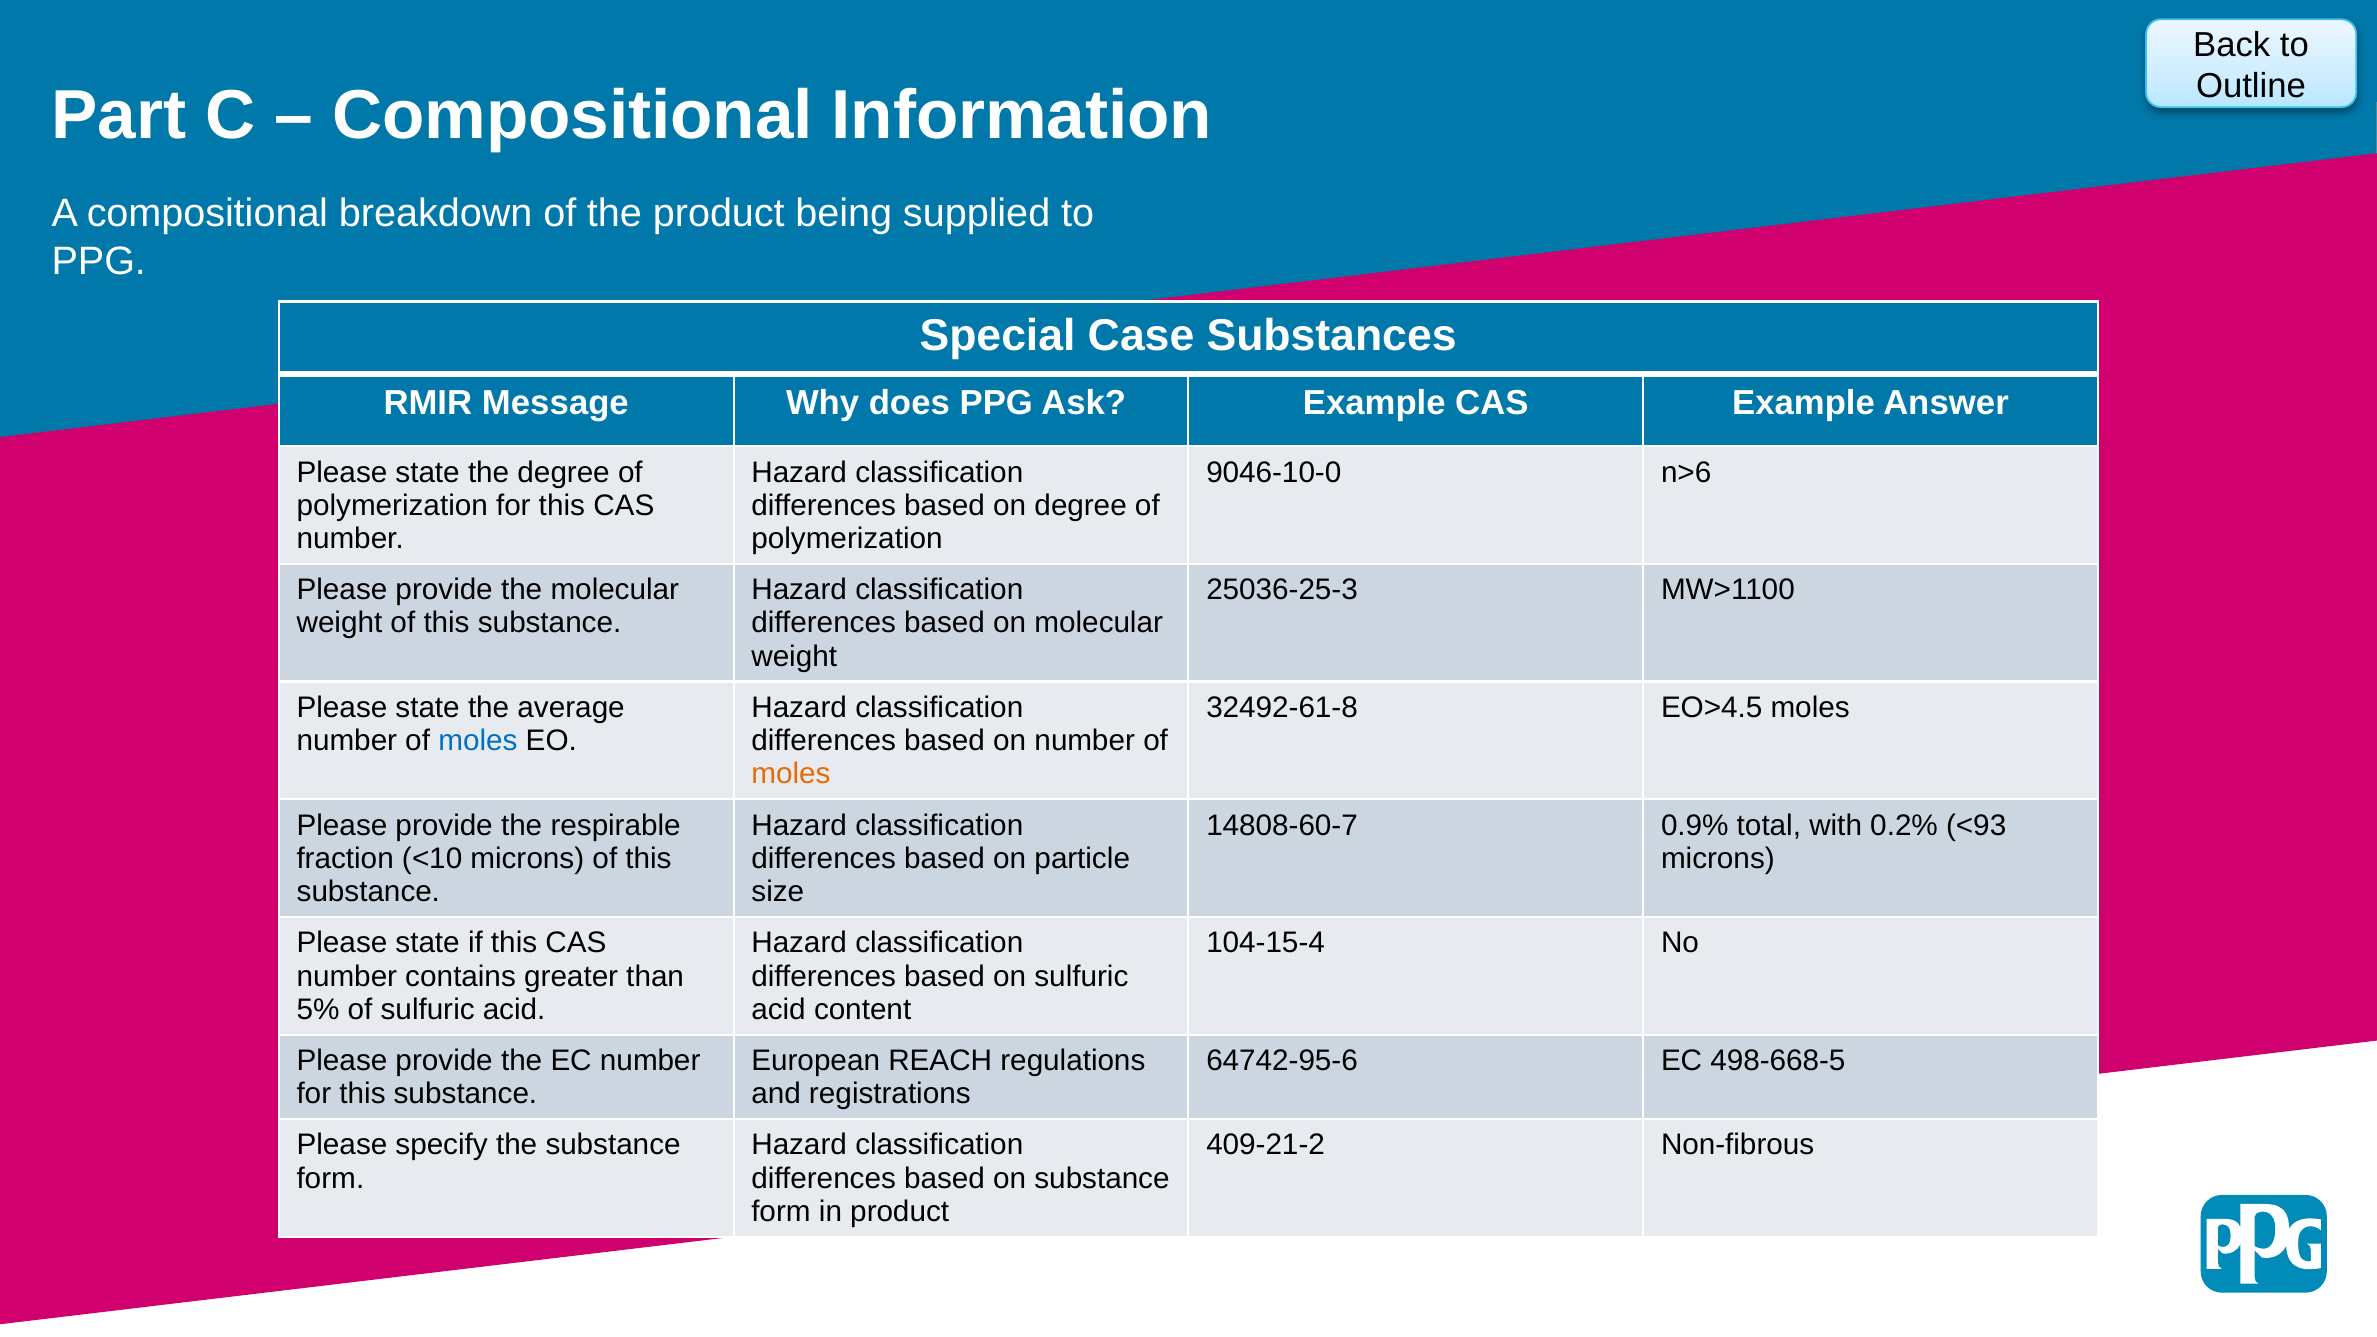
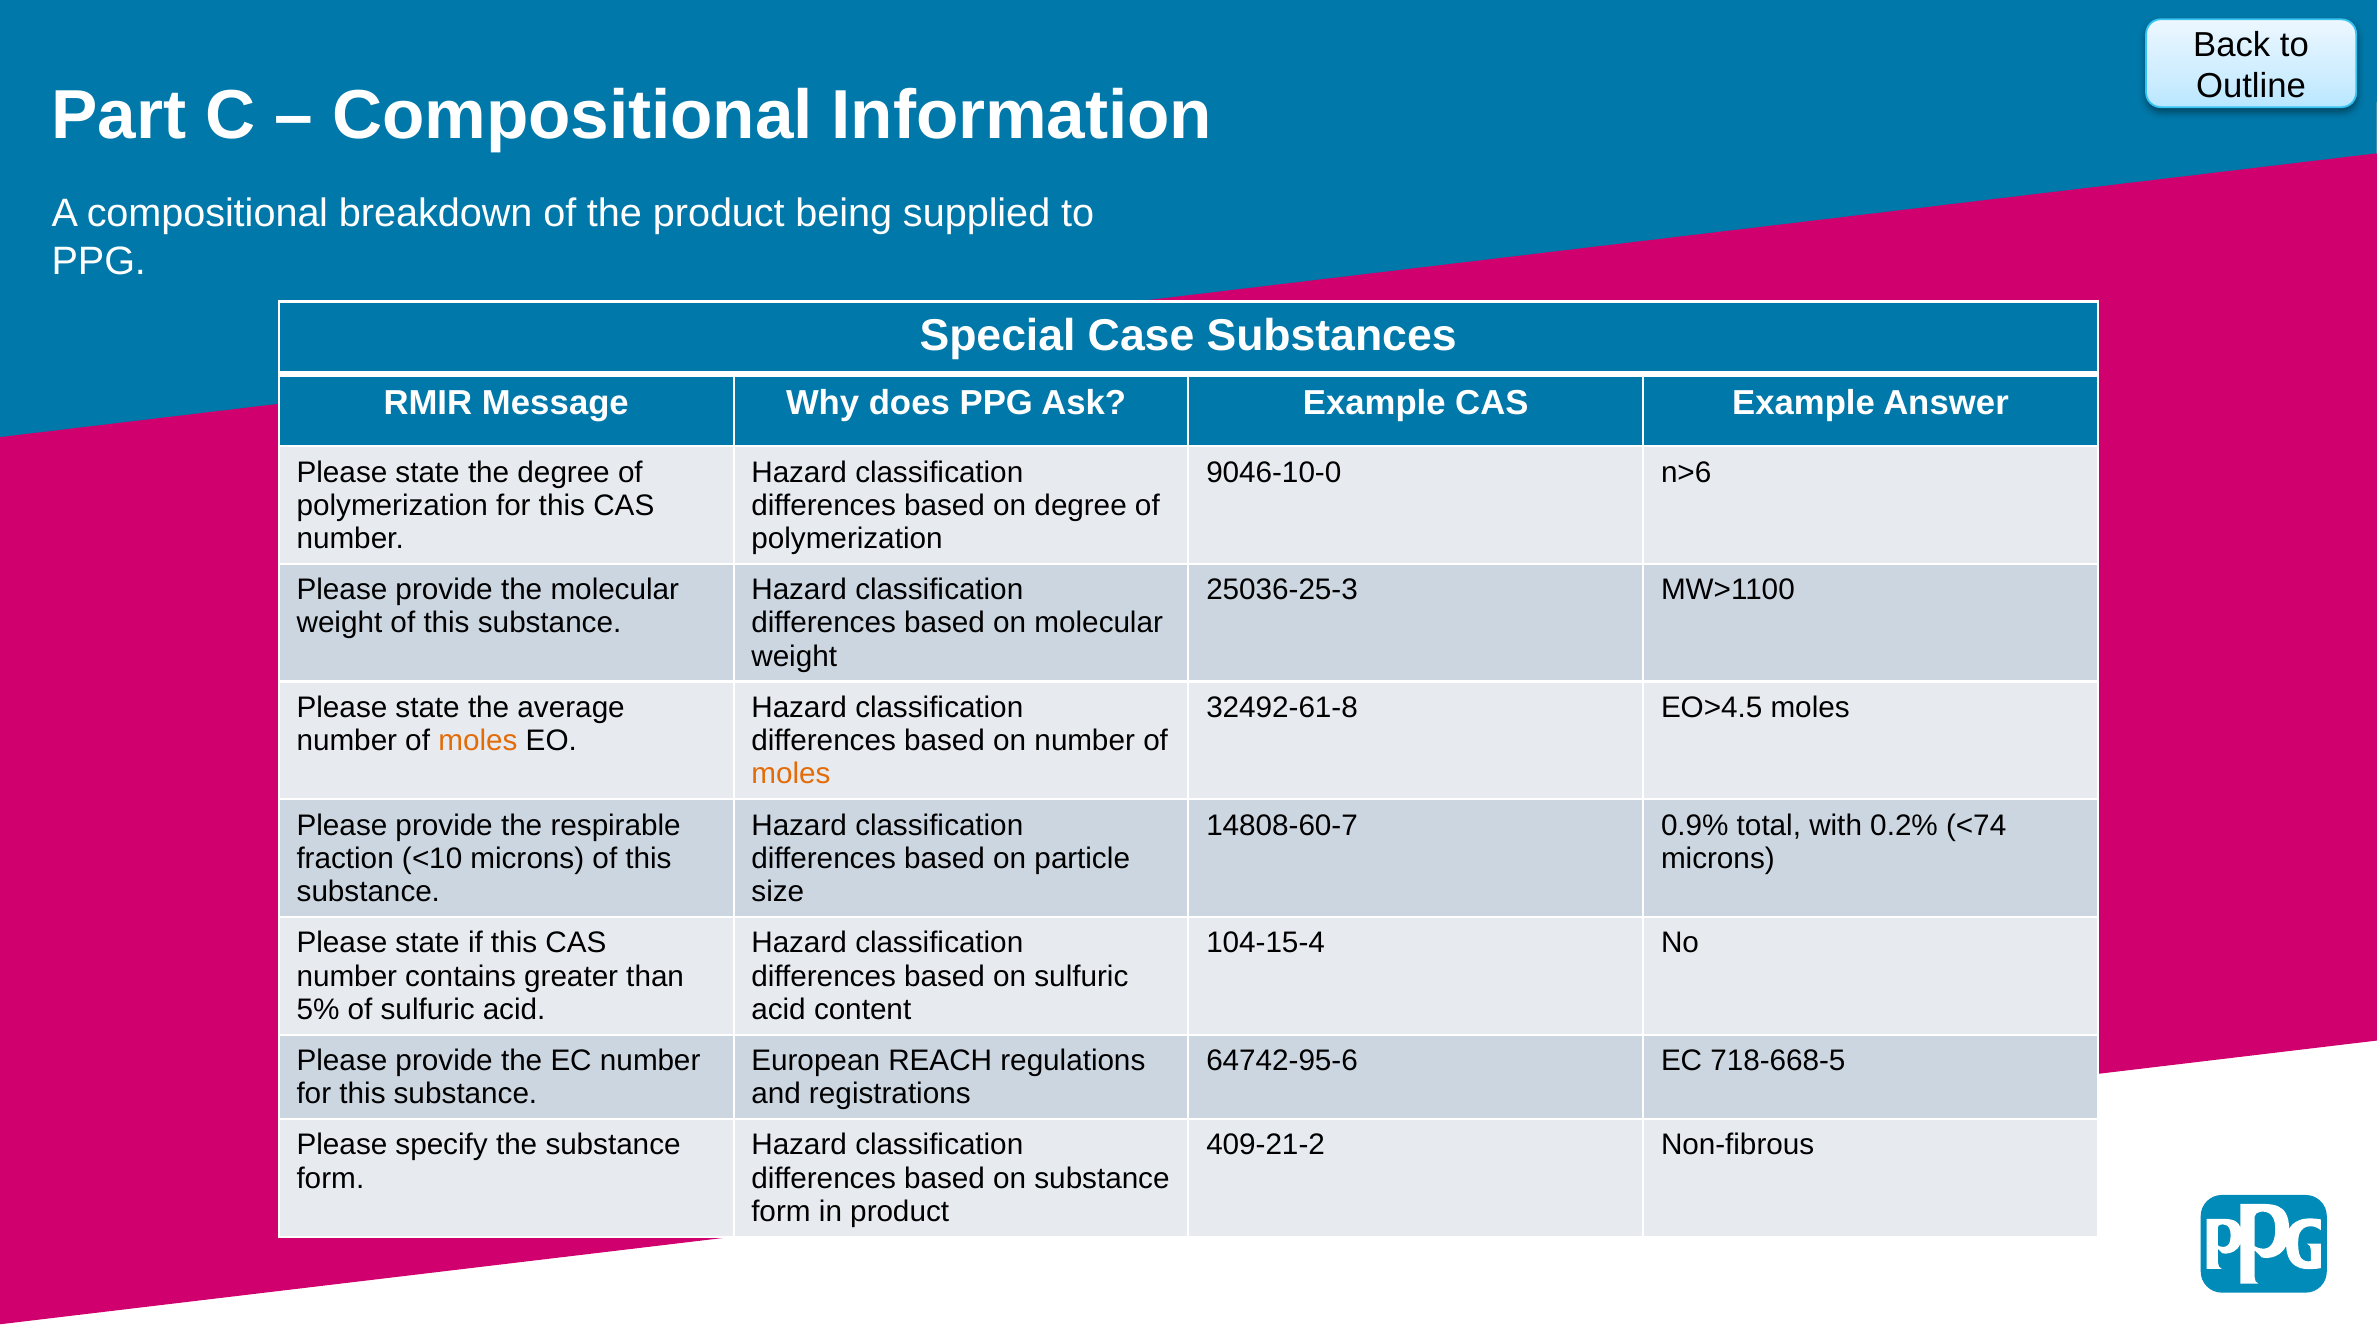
moles colour: blue -> orange (478, 741)
<93: <93 -> <74 (1976, 826)
498-668-5: 498-668-5 -> 718-668-5 (1778, 1061)
